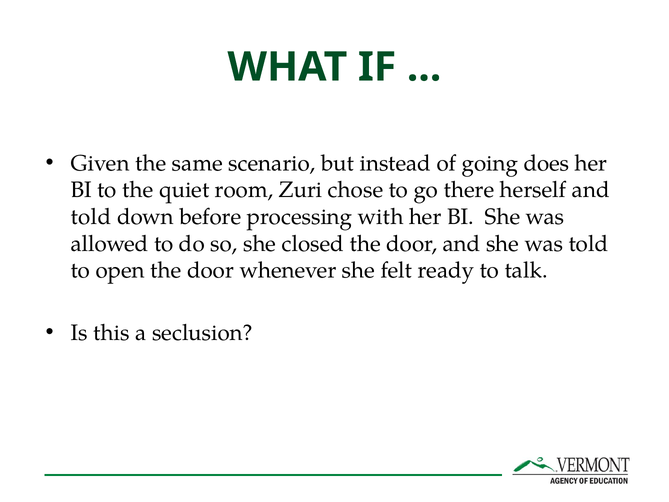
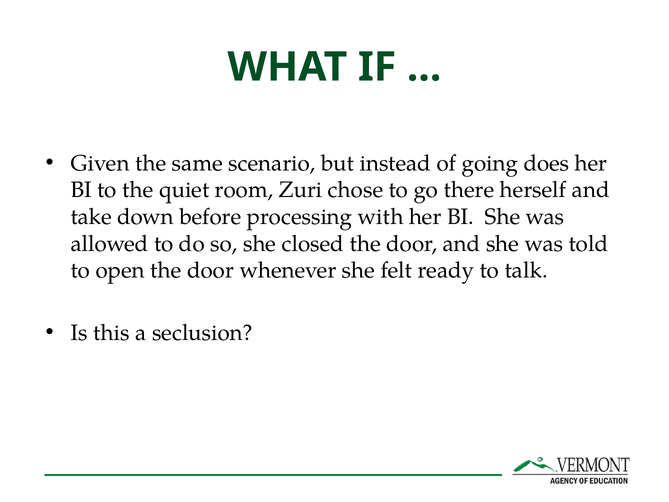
told: told -> take (91, 217)
